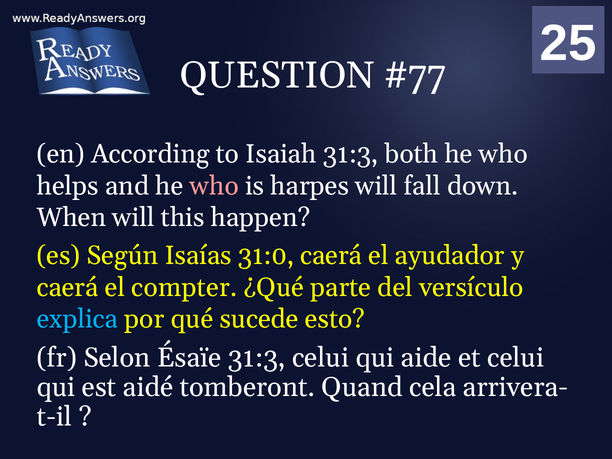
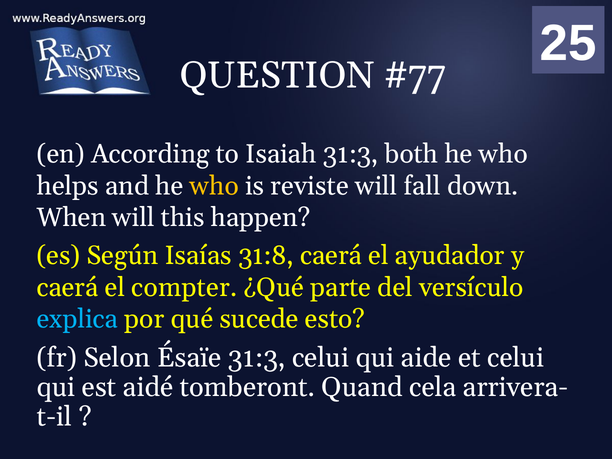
who colour: pink -> yellow (214, 186)
harpes: harpes -> reviste (310, 186)
31:0: 31:0 -> 31:8 (266, 256)
